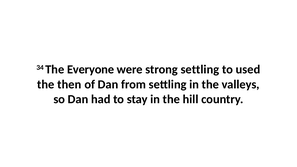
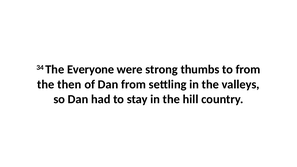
strong settling: settling -> thumbs (200, 70)
to used: used -> from (248, 70)
